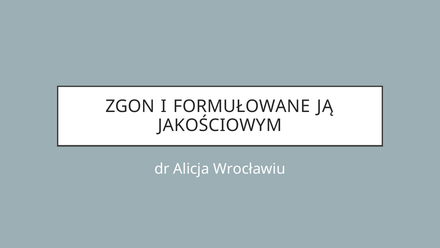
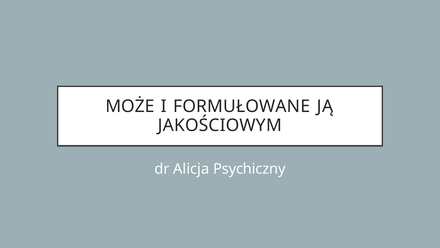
ZGON: ZGON -> MOŻE (130, 106)
Wrocławiu: Wrocławiu -> Psychiczny (249, 169)
